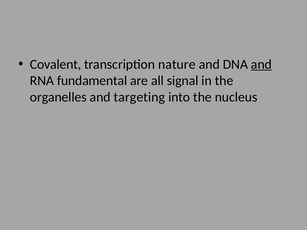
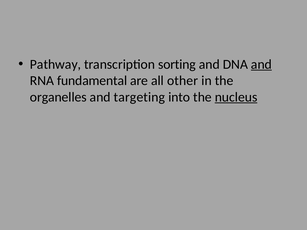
Covalent: Covalent -> Pathway (56, 64)
nature: nature -> sorting (177, 64)
signal: signal -> other (183, 81)
nucleus underline: none -> present (236, 97)
